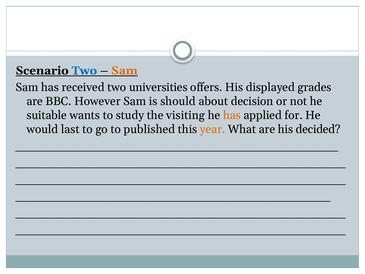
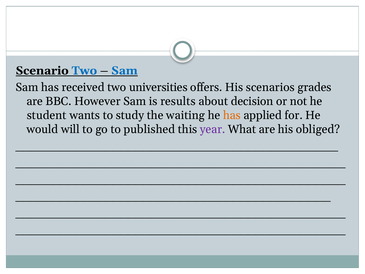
Sam colour: orange -> blue (124, 71)
displayed: displayed -> scenarios (270, 87)
should: should -> results (178, 101)
suitable: suitable -> student (47, 115)
visiting: visiting -> waiting (186, 115)
last: last -> will (70, 129)
year colour: orange -> purple (213, 129)
decided: decided -> obliged (318, 129)
